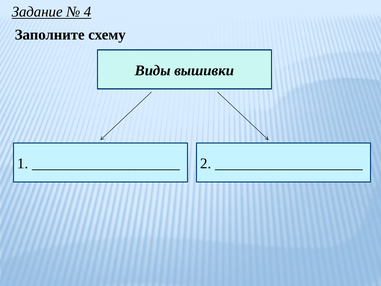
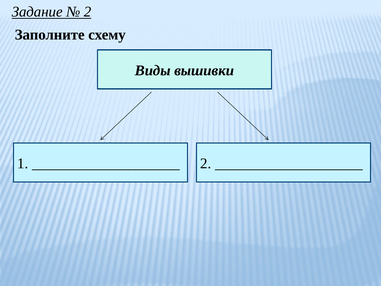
4: 4 -> 2 (88, 12)
